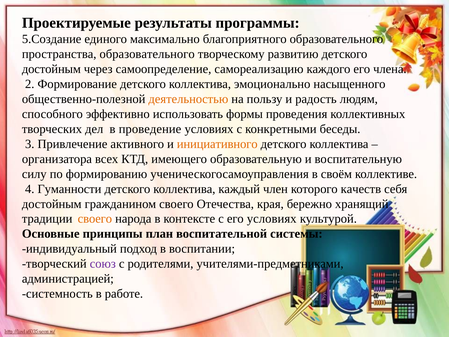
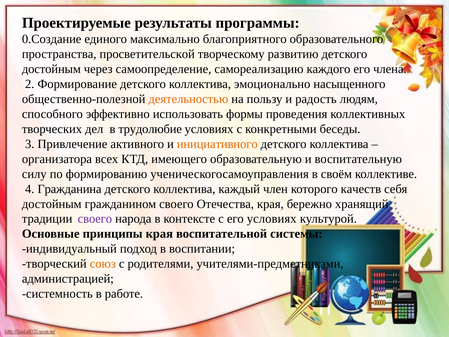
5.Создание: 5.Создание -> 0.Создание (52, 39)
пространства образовательного: образовательного -> просветительской (147, 54)
проведение: проведение -> трудолюбие (150, 129)
Гуманности: Гуманности -> Гражданина (70, 189)
своего colour: orange -> purple (95, 219)
принципы план: план -> края (159, 234)
союз colour: purple -> orange (103, 264)
